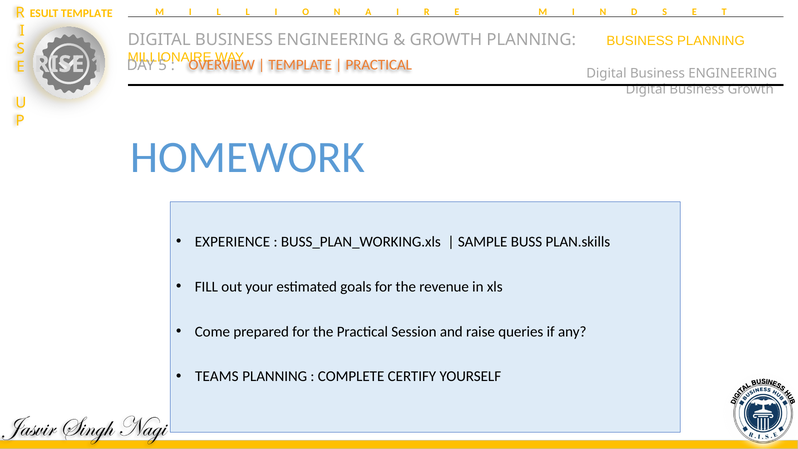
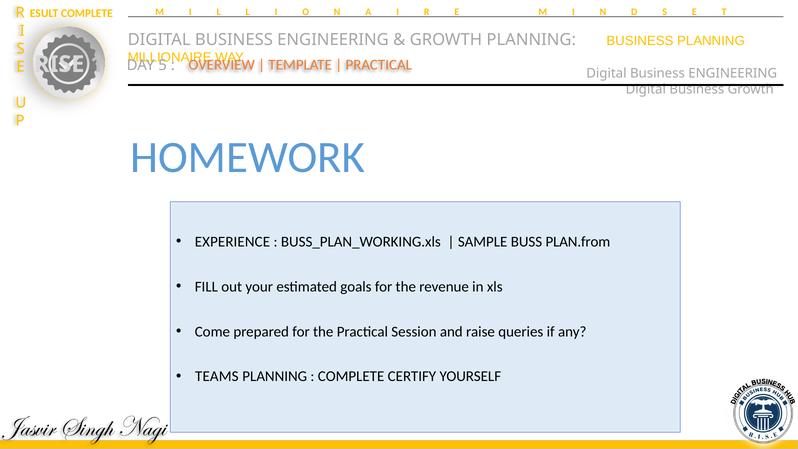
TEMPLATE: TEMPLATE -> COMPLETE (87, 14)
PLAN.skills: PLAN.skills -> PLAN.from (578, 242)
